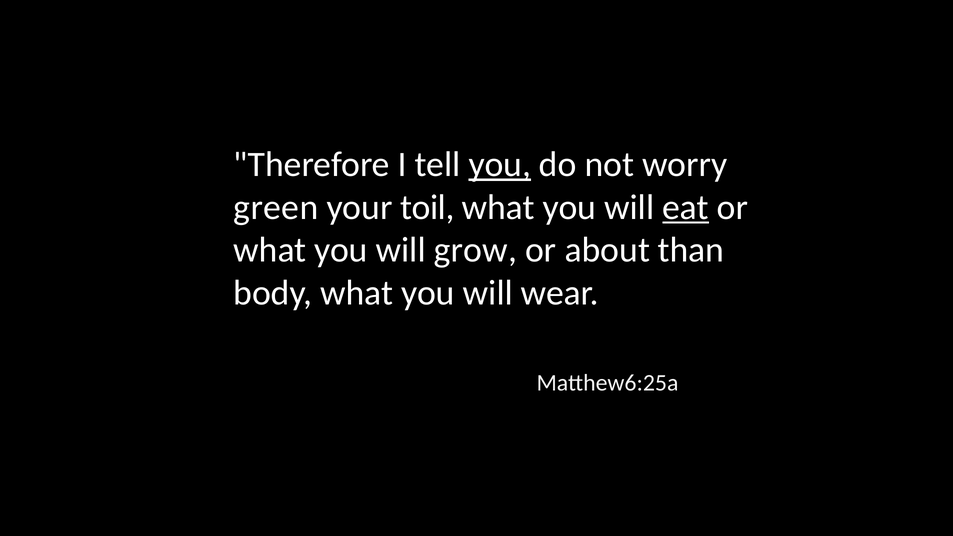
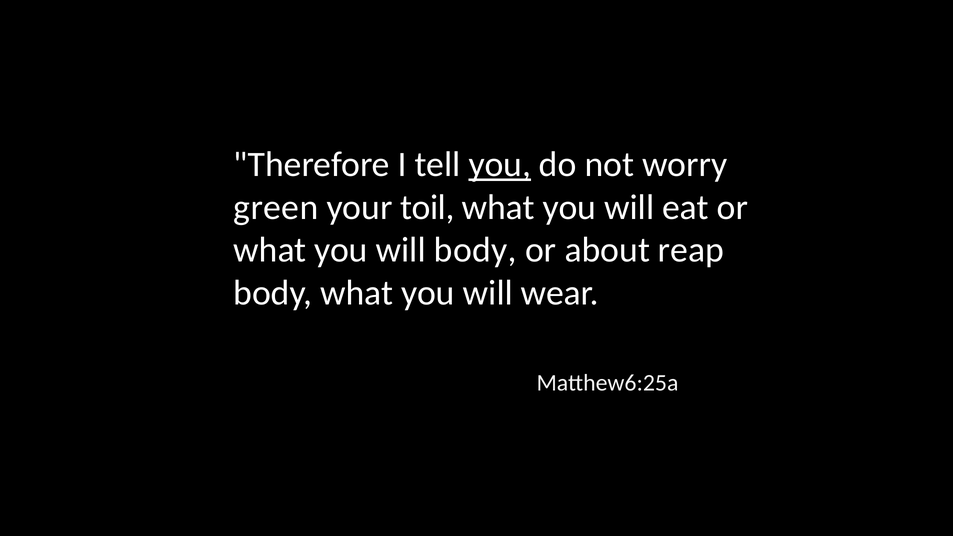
eat underline: present -> none (686, 207)
will grow: grow -> body (475, 250)
than: than -> reap (691, 250)
